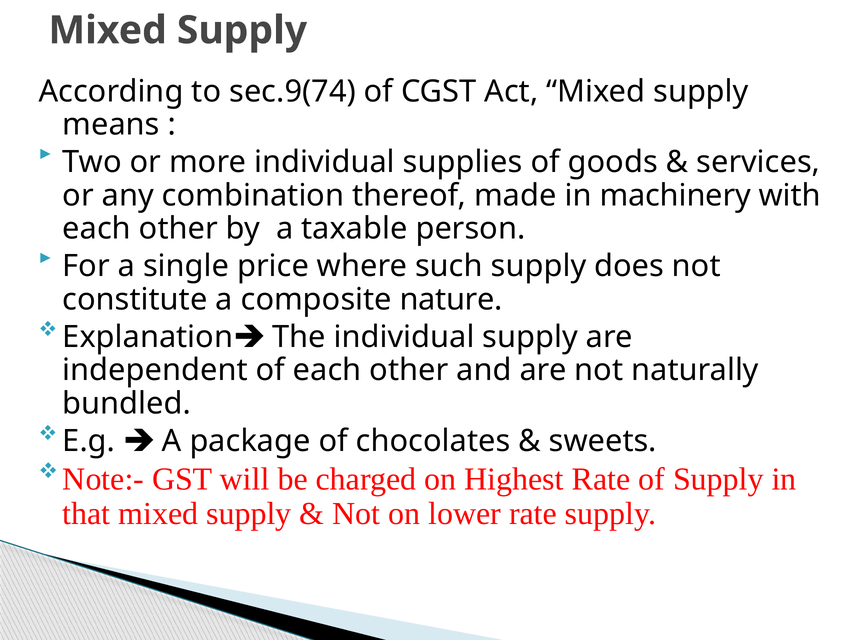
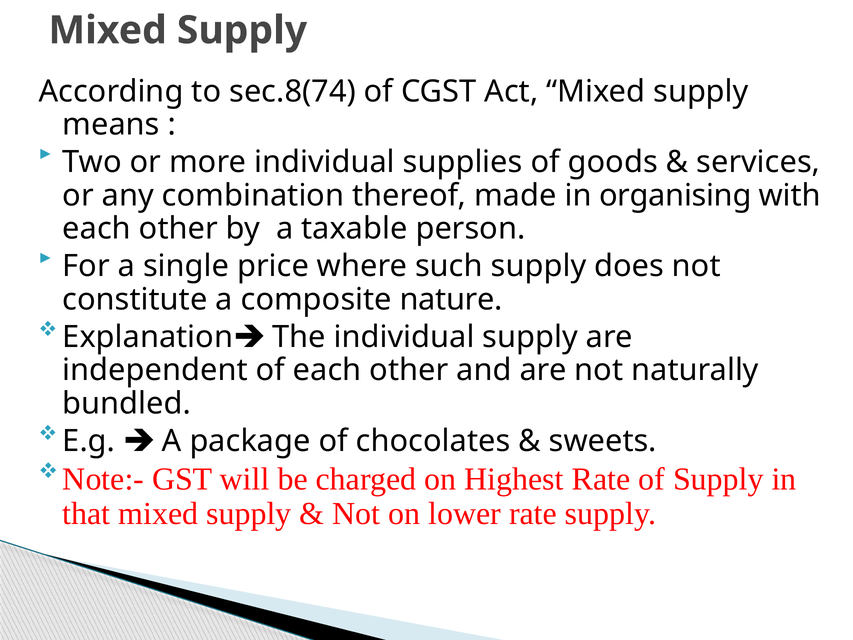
sec.9(74: sec.9(74 -> sec.8(74 (293, 91)
machinery: machinery -> organising (675, 195)
